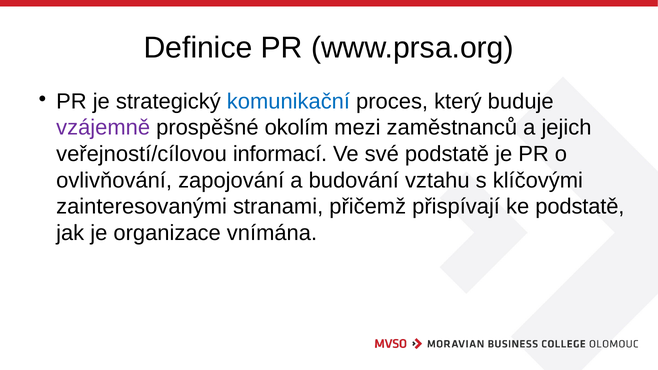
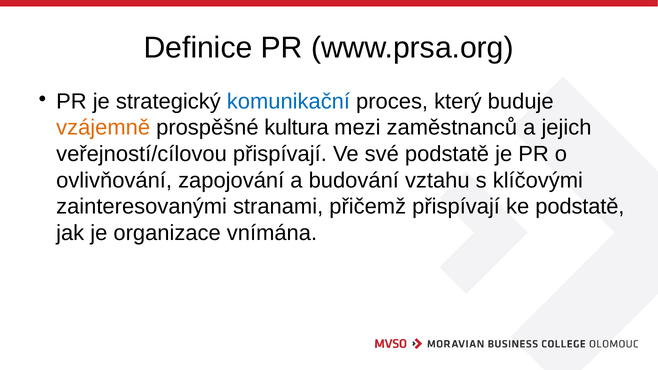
vzájemně colour: purple -> orange (103, 128)
okolím: okolím -> kultura (297, 128)
veřejností/cílovou informací: informací -> přispívají (280, 154)
